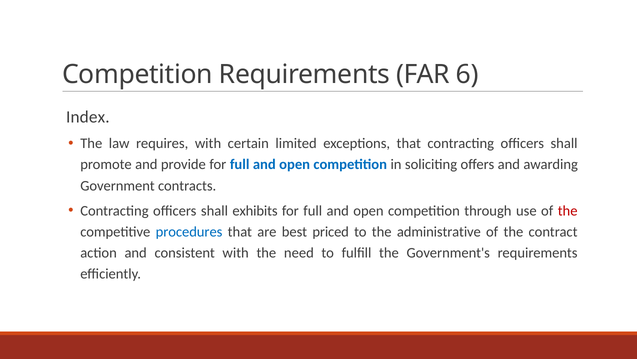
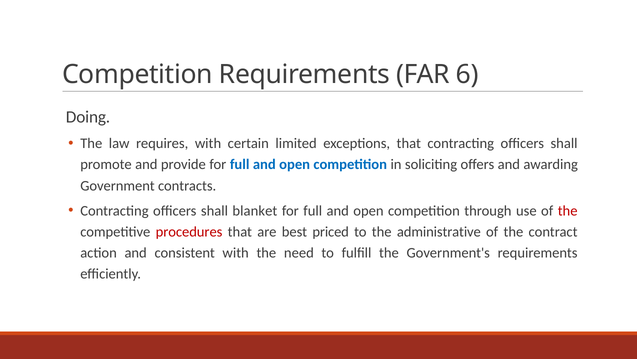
Index: Index -> Doing (88, 117)
exhibits: exhibits -> blanket (255, 210)
procedures colour: blue -> red (189, 231)
